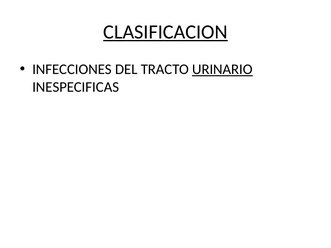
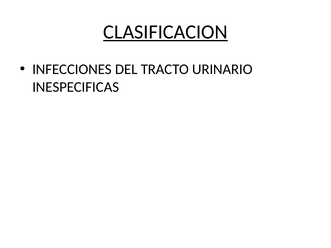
URINARIO underline: present -> none (222, 69)
